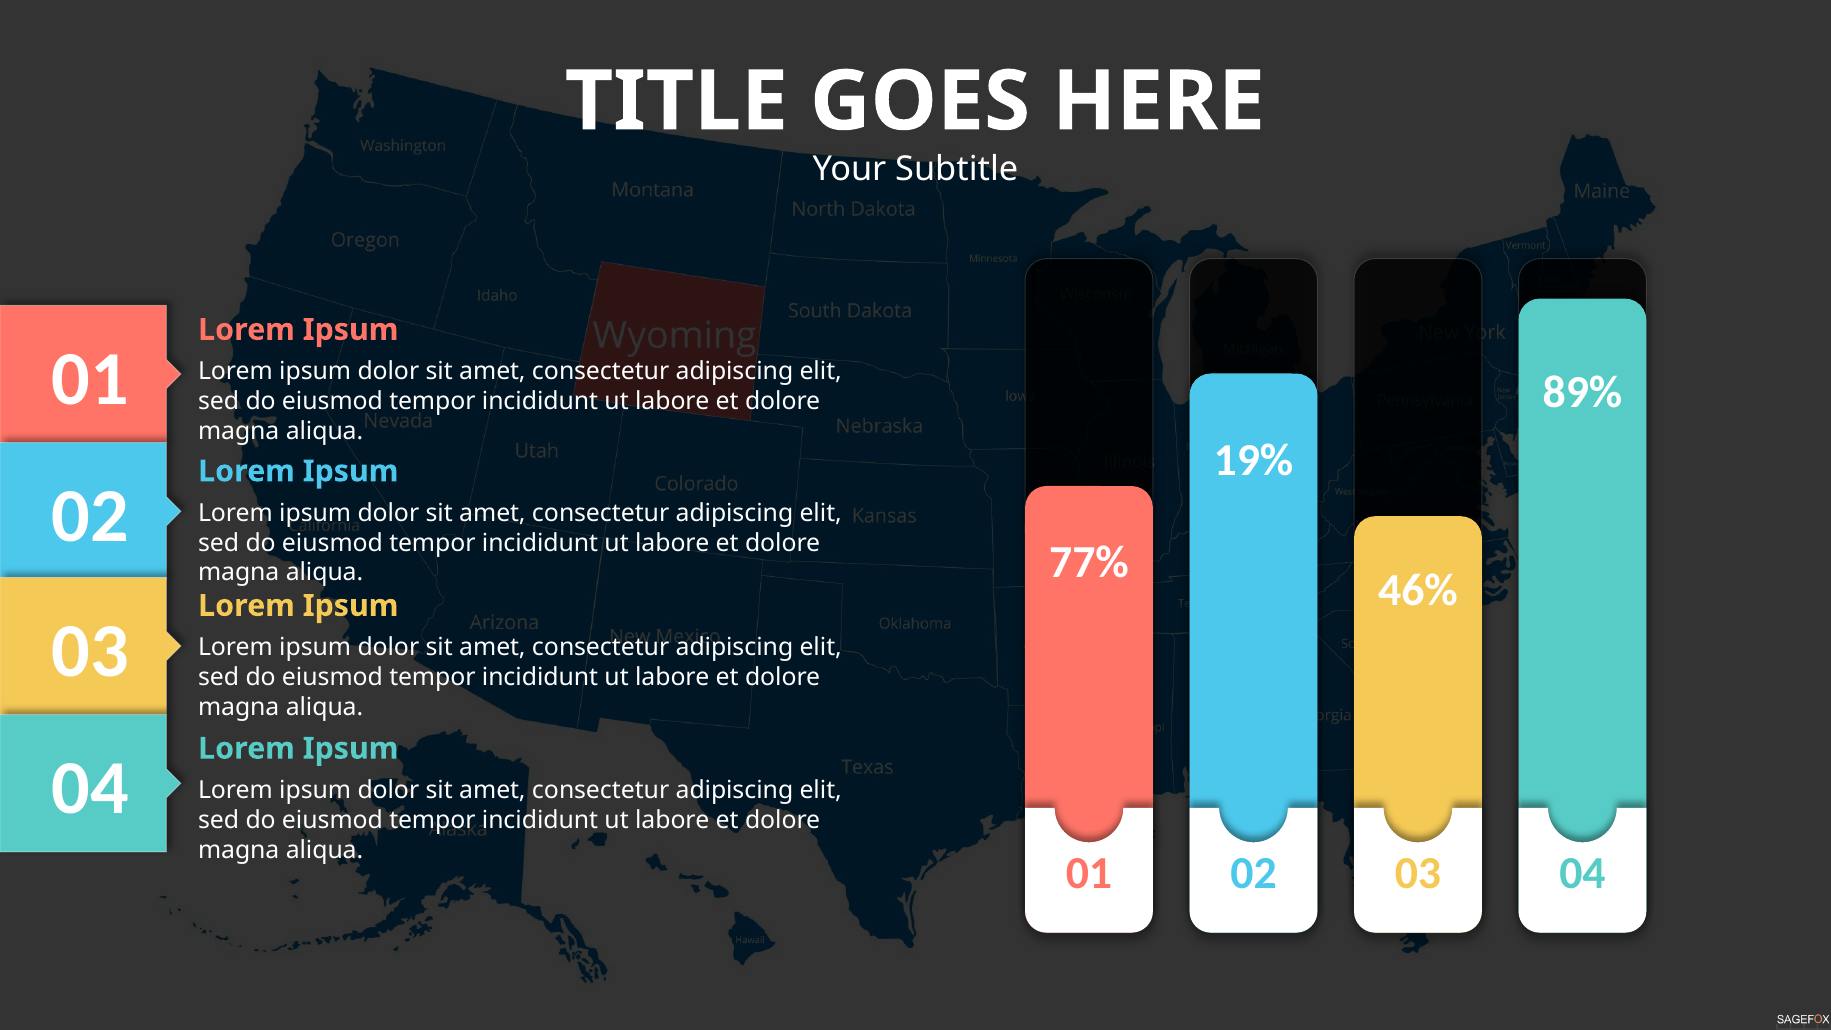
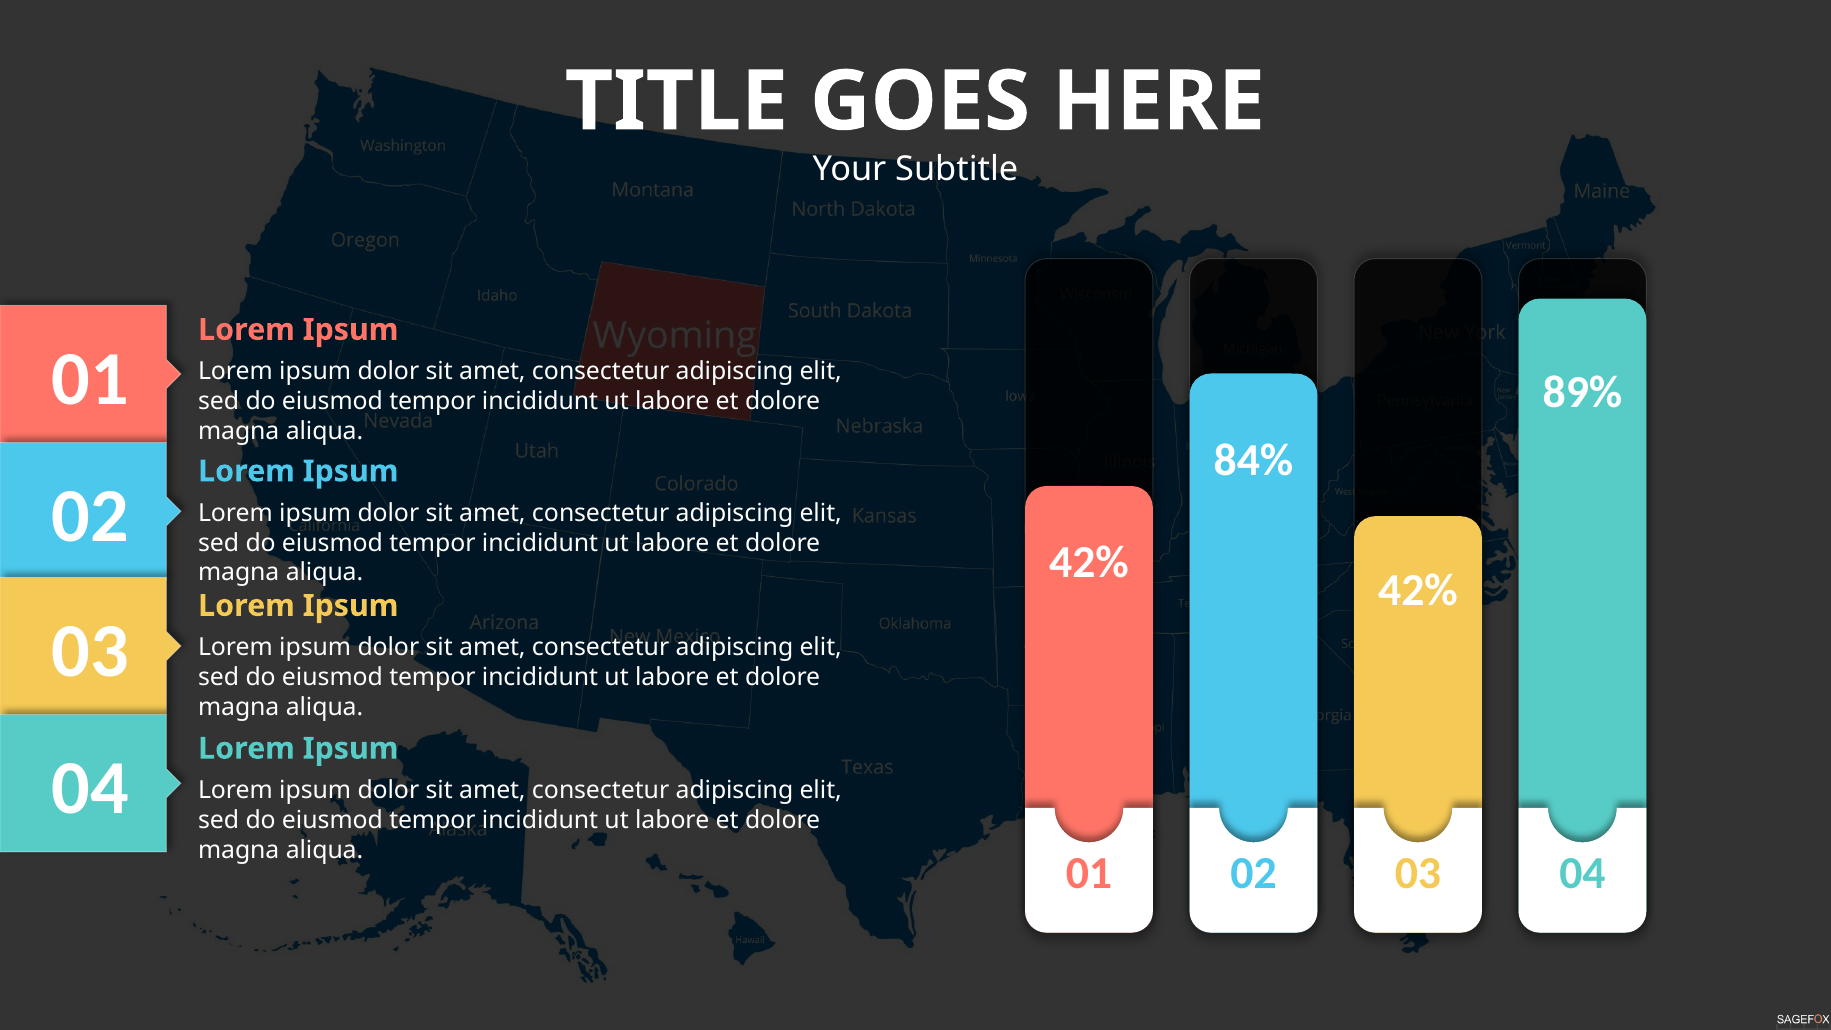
19%: 19% -> 84% (1254, 460)
77%: 77% -> 42% (1089, 563)
46%: 46% -> 42% (1418, 590)
